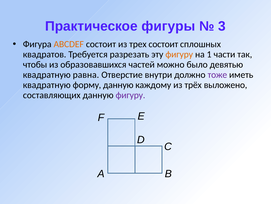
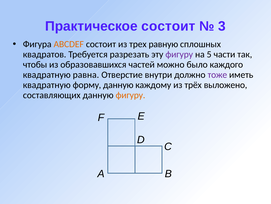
Практическое фигуры: фигуры -> состоит (168, 26)
трех состоит: состоит -> равную (163, 44)
фигуру colour: orange -> purple (179, 54)
1: 1 -> 5 (209, 54)
девятью: девятью -> каждого (226, 64)
фигуру colour: purple -> orange (130, 95)
